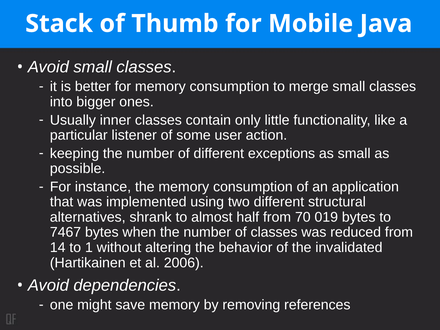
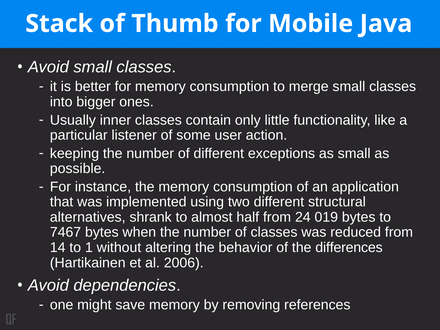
70: 70 -> 24 (303, 217)
invalidated: invalidated -> differences (349, 248)
